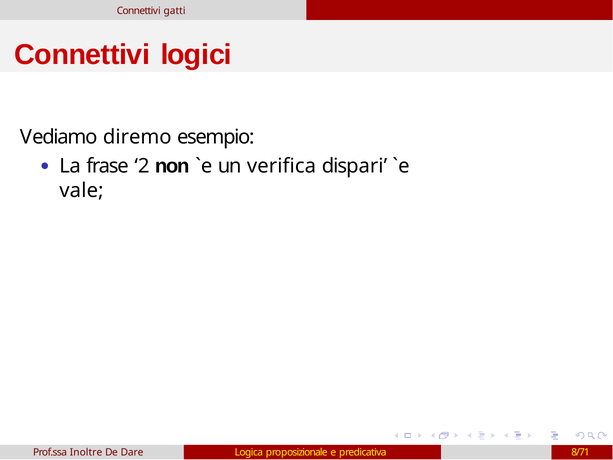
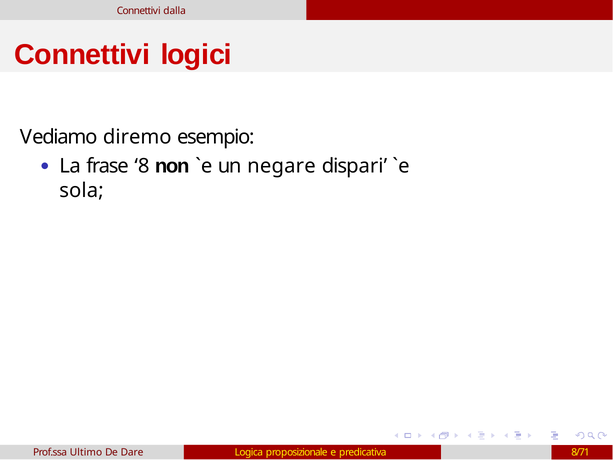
gatti: gatti -> dalla (175, 11)
2: 2 -> 8 (142, 166)
verifica: verifica -> negare (281, 166)
vale: vale -> sola (81, 191)
Inoltre: Inoltre -> Ultimo (86, 453)
